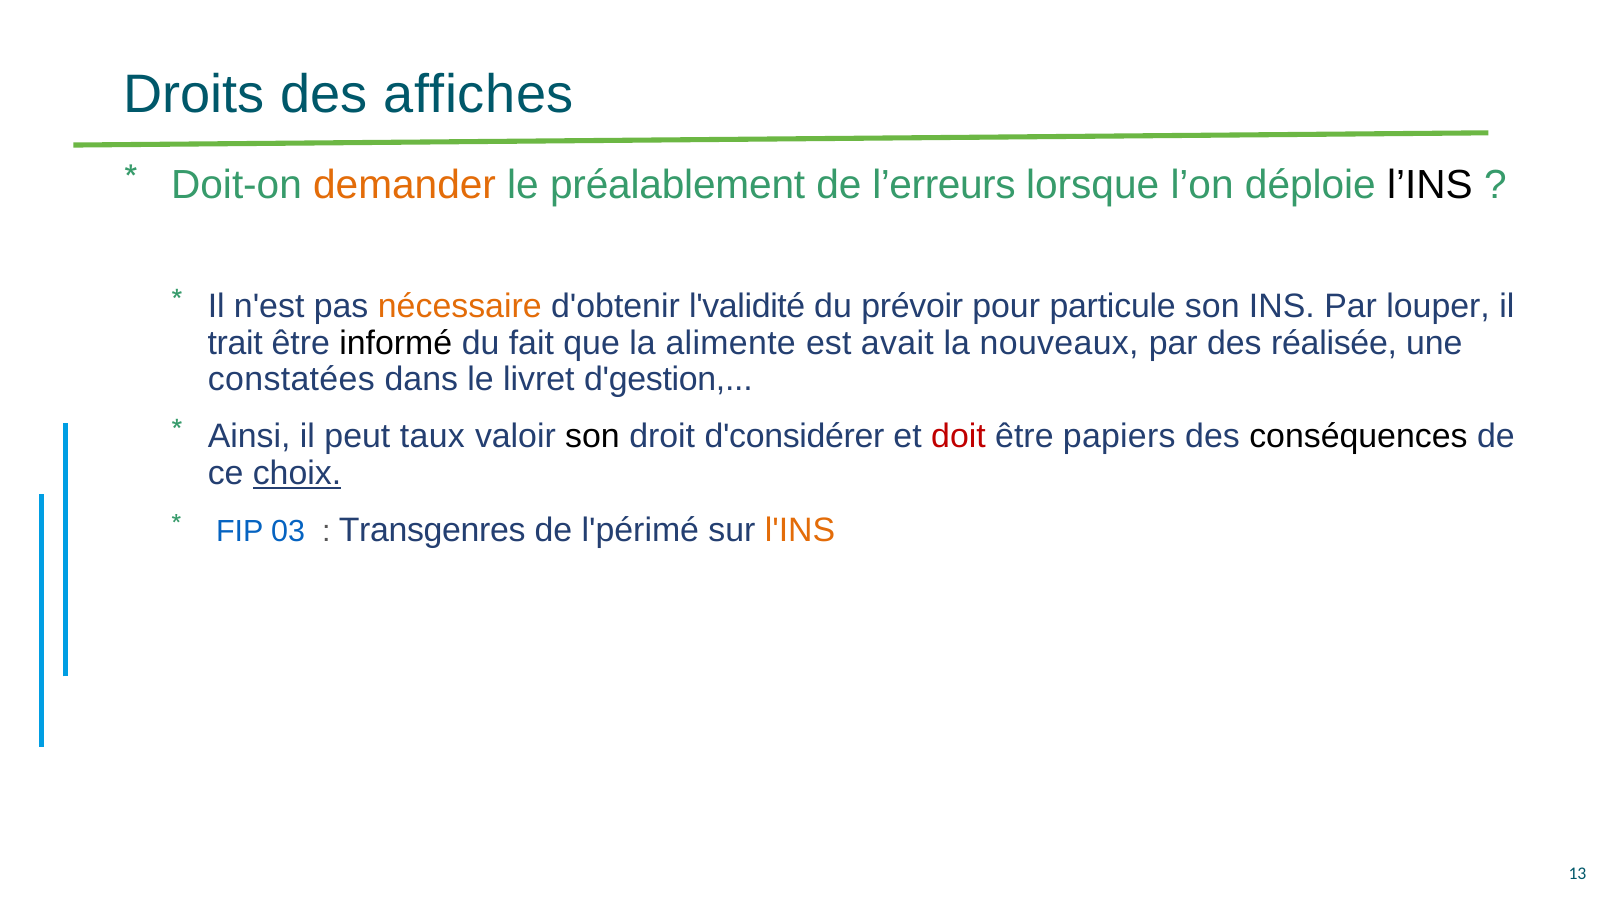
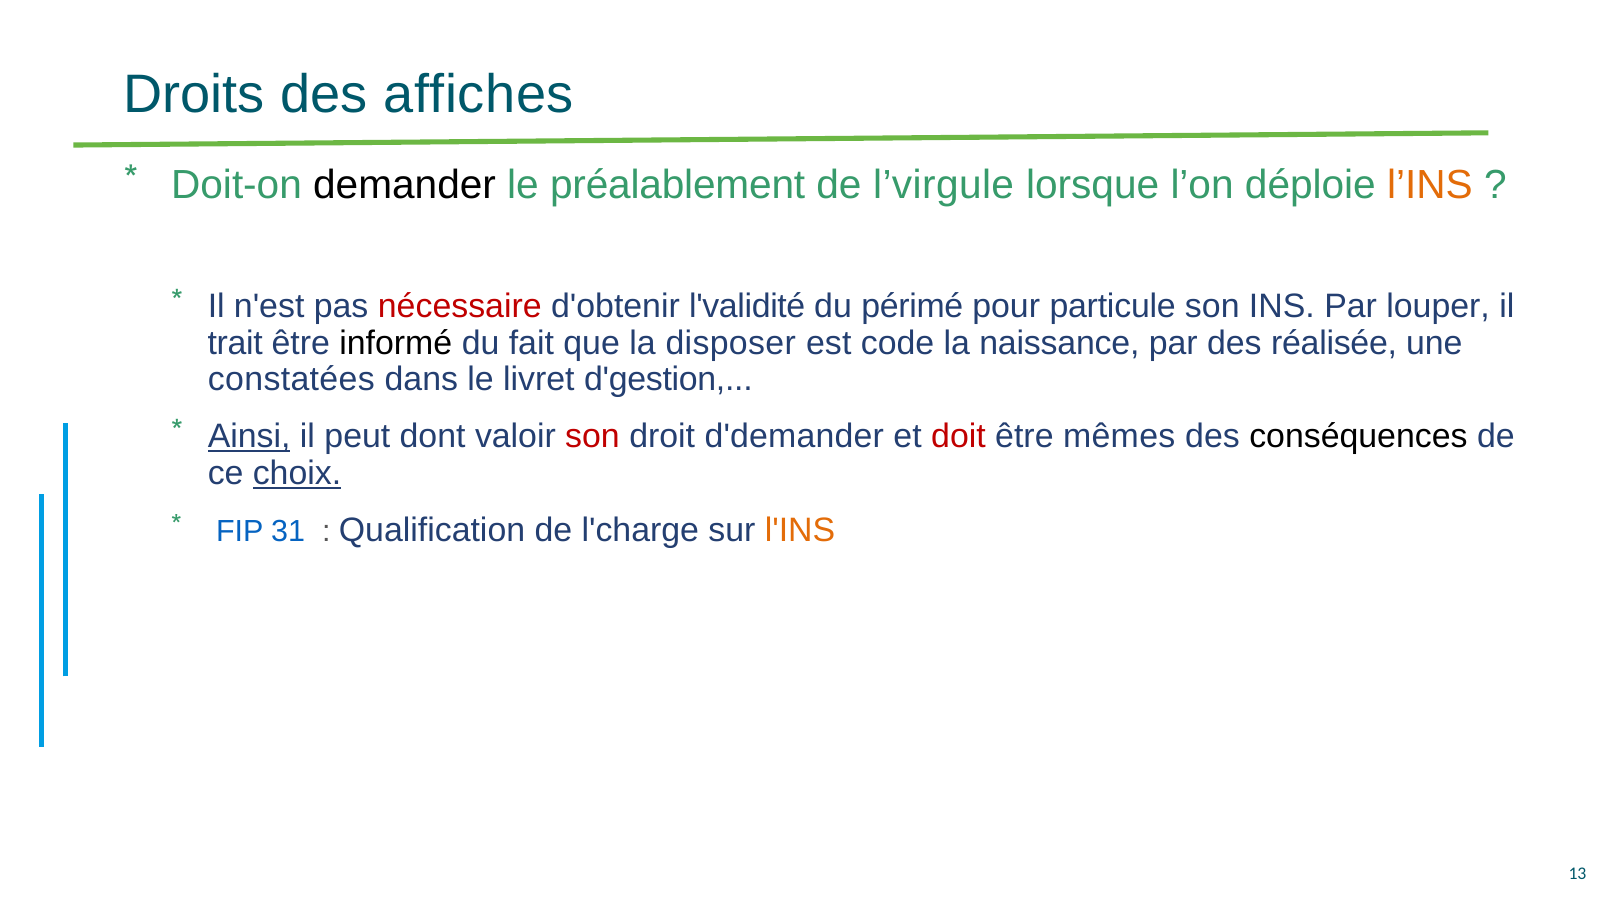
demander colour: orange -> black (405, 185)
l’erreurs: l’erreurs -> l’virgule (944, 185)
l’INS colour: black -> orange (1430, 185)
nécessaire colour: orange -> red (460, 306)
prévoir: prévoir -> périmé (912, 306)
alimente: alimente -> disposer (731, 343)
avait: avait -> code (898, 343)
nouveaux: nouveaux -> naissance (1059, 343)
Ainsi underline: none -> present (249, 436)
taux: taux -> dont (433, 436)
son colour: black -> red (592, 436)
d'considérer: d'considérer -> d'demander (794, 436)
papiers: papiers -> mêmes (1119, 436)
03: 03 -> 31 (288, 531)
Transgenres: Transgenres -> Qualification (432, 530)
l'périmé: l'périmé -> l'charge (640, 530)
